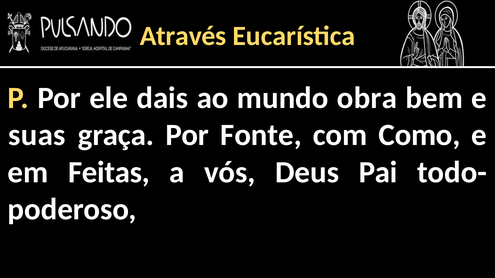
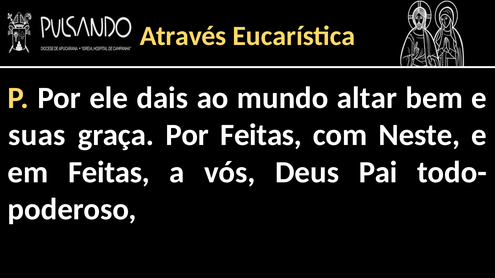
obra: obra -> altar (367, 98)
Por Fonte: Fonte -> Feitas (261, 135)
Como: Como -> Neste (419, 135)
